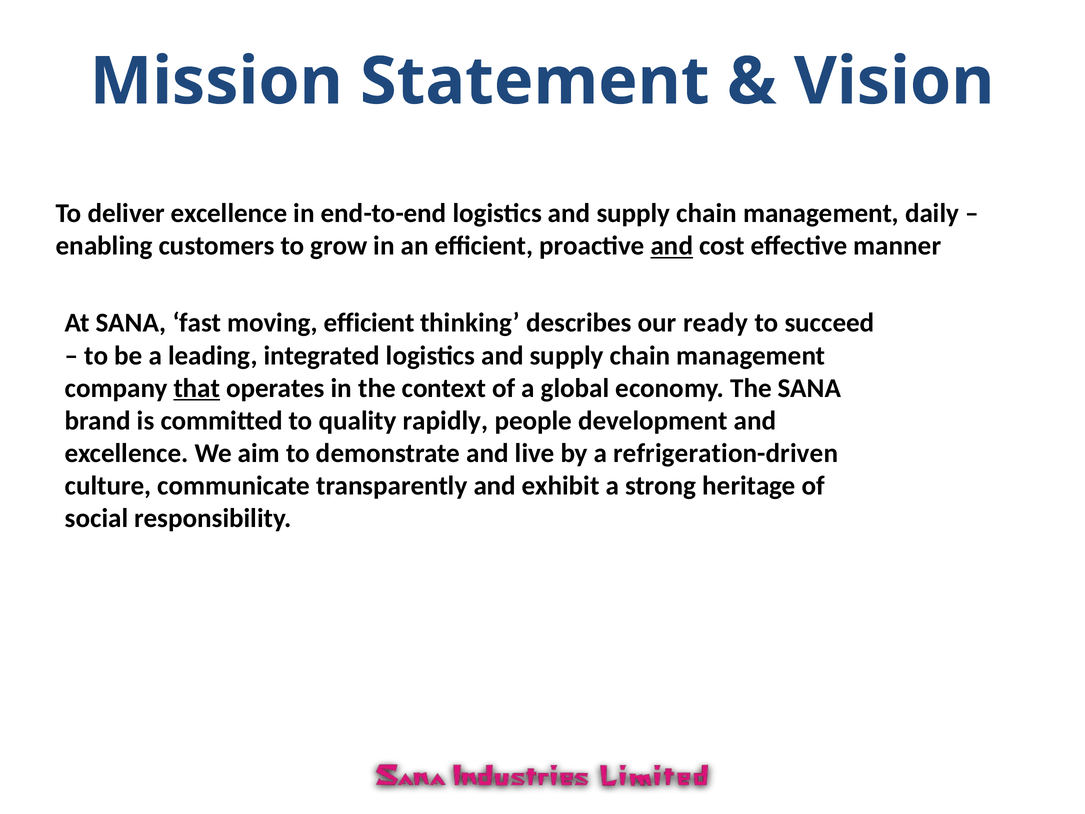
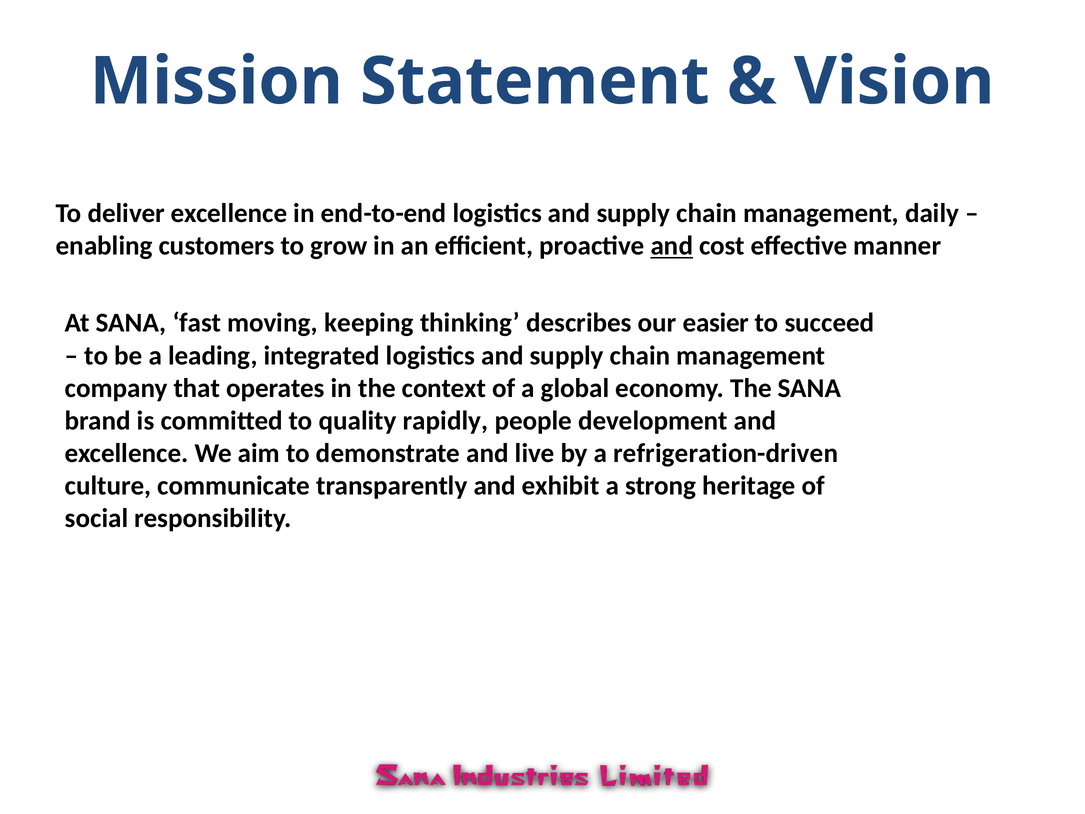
moving efficient: efficient -> keeping (369, 323)
ready: ready -> easier (716, 323)
that underline: present -> none (197, 388)
